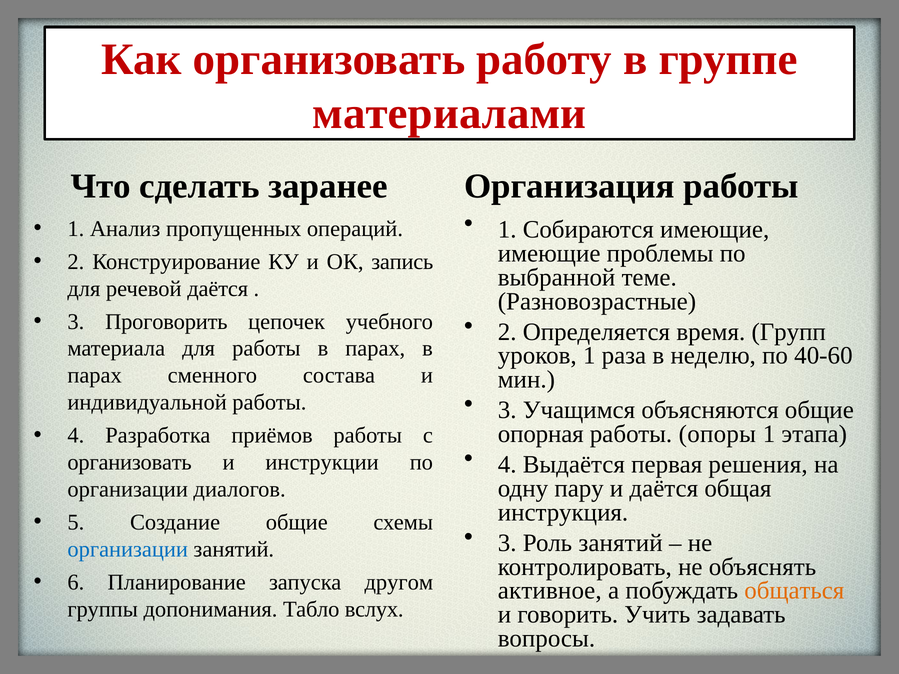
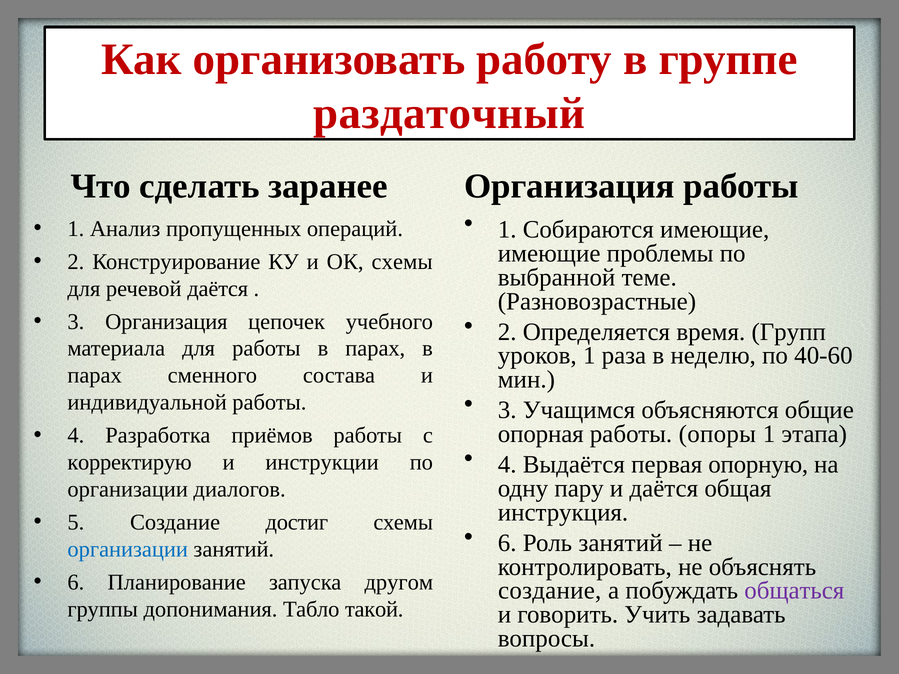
материалами: материалами -> раздаточный (449, 113)
ОК запись: запись -> схемы (402, 262)
3 Проговорить: Проговорить -> Организация (166, 322)
решения: решения -> опорную (758, 465)
организовать: организовать -> корректирую (130, 463)
Создание общие: общие -> достиг (297, 522)
3: 3 -> 6 (507, 543)
активное: активное -> создание (550, 591)
общаться colour: orange -> purple (794, 591)
вслух: вслух -> такой (374, 609)
